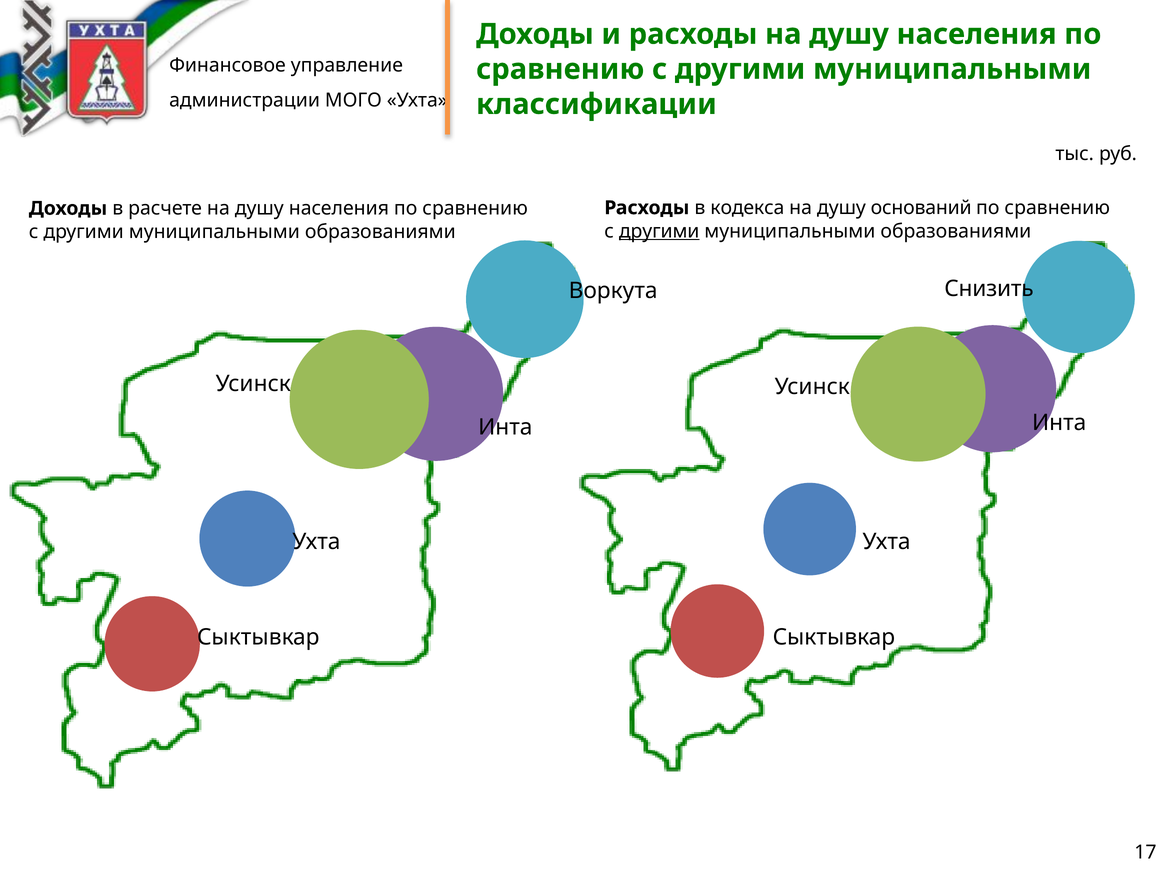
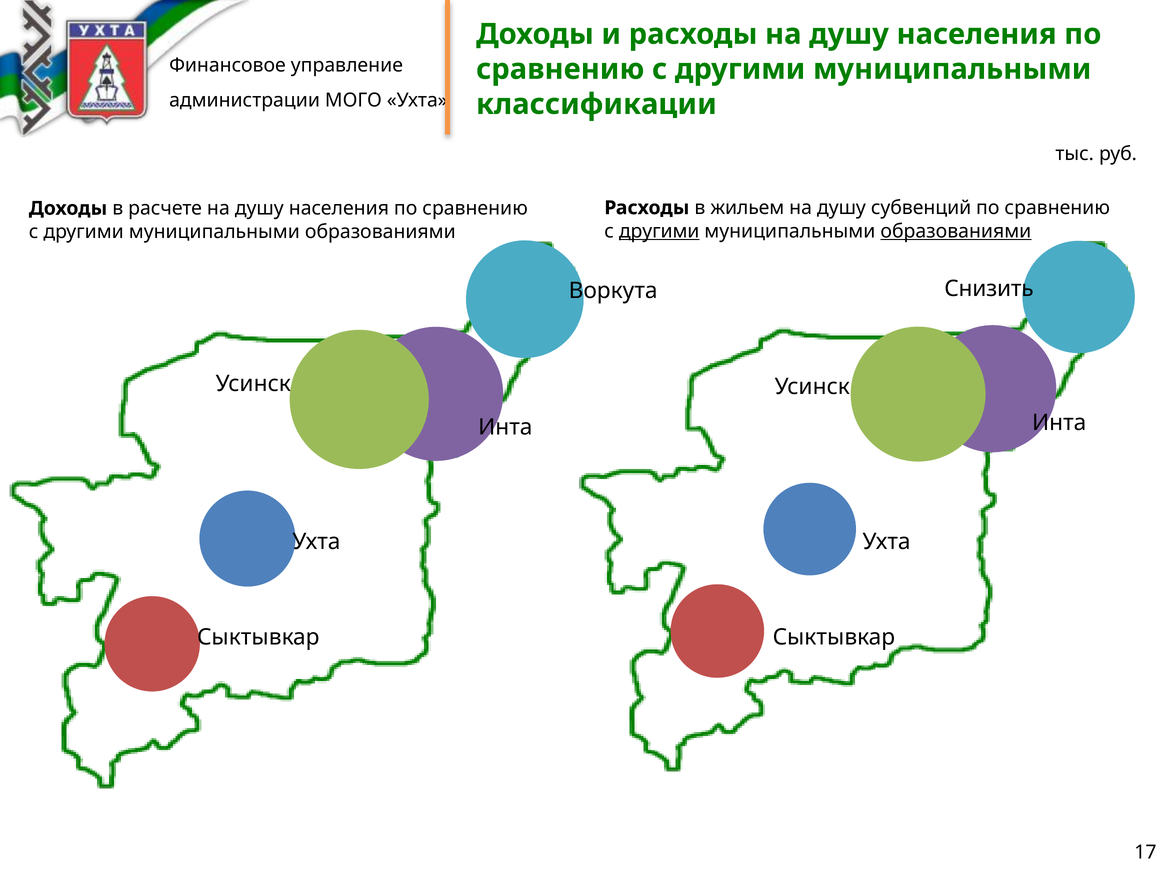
кодекса: кодекса -> жильем (747, 208)
оснований: оснований -> субвенций (921, 208)
образованиями underline: none -> present (956, 231)
